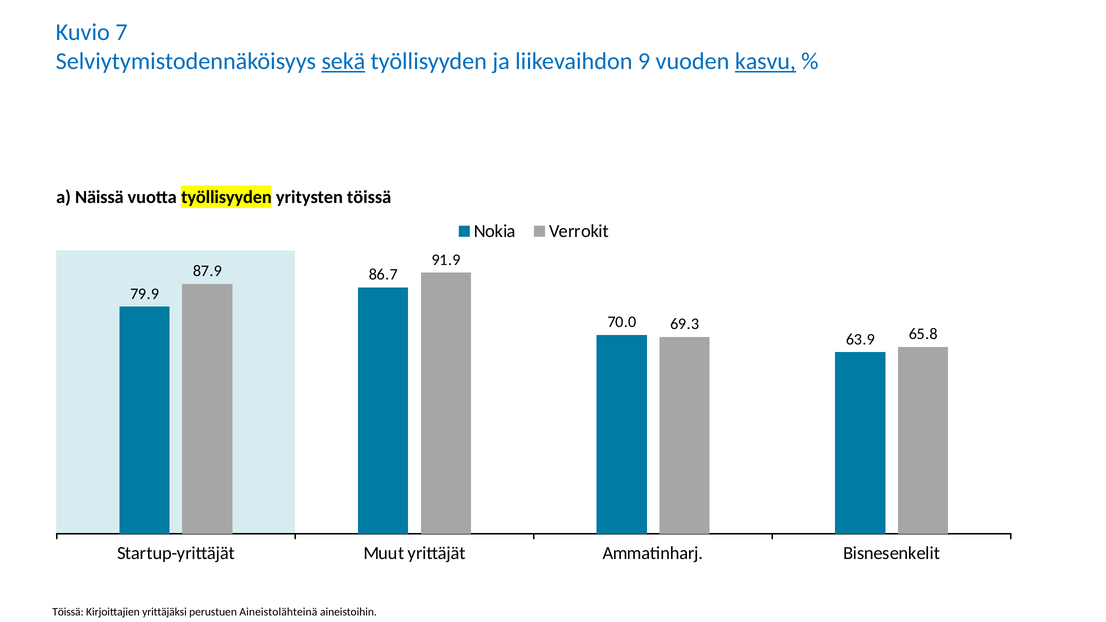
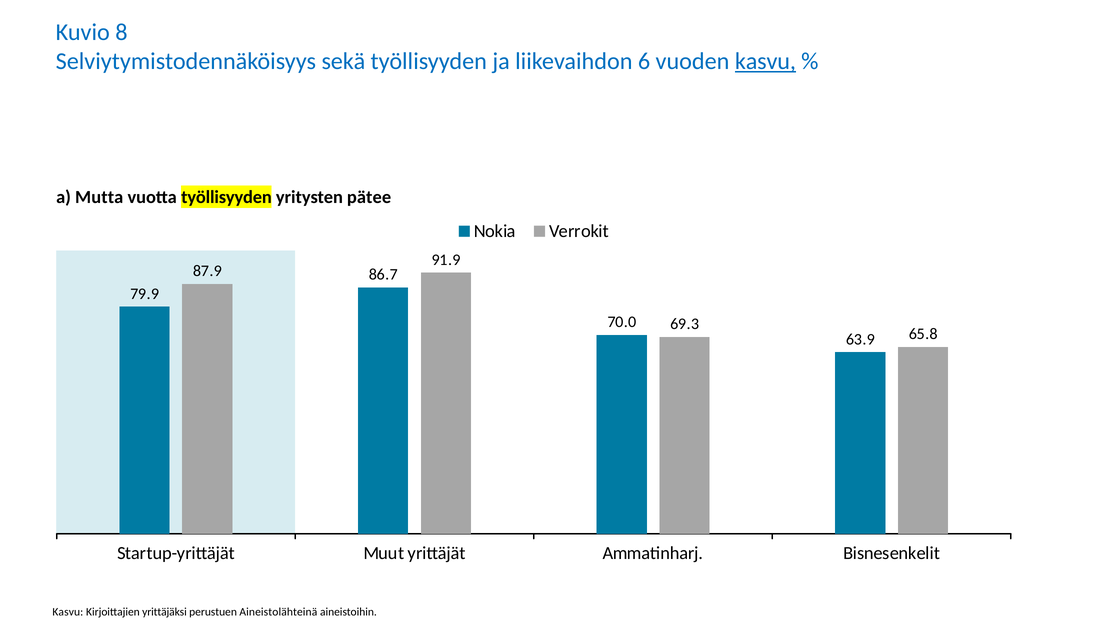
7: 7 -> 8 (121, 32)
sekä underline: present -> none (343, 61)
9: 9 -> 6 (644, 61)
Näissä: Näissä -> Mutta (99, 197)
yritysten töissä: töissä -> pätee (369, 197)
Töissä: Töissä -> Kasvu (68, 612)
